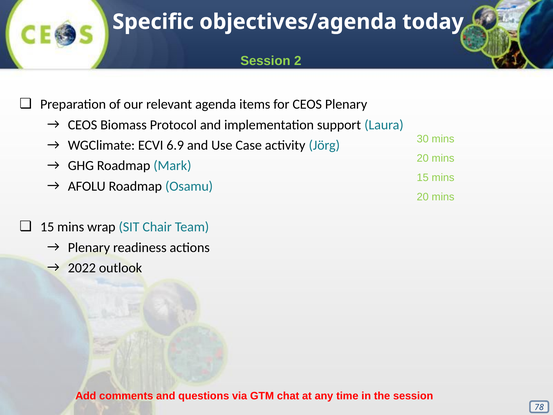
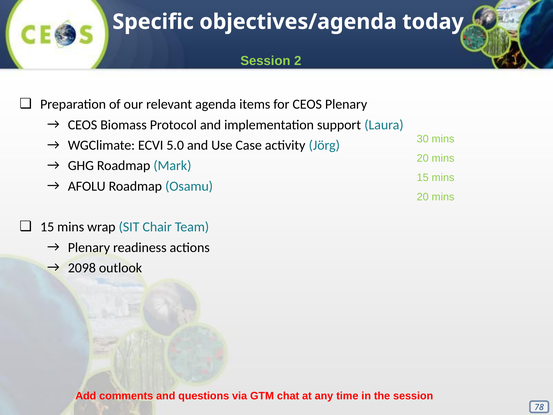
6.9: 6.9 -> 5.0 (175, 145)
2022: 2022 -> 2098 (82, 268)
